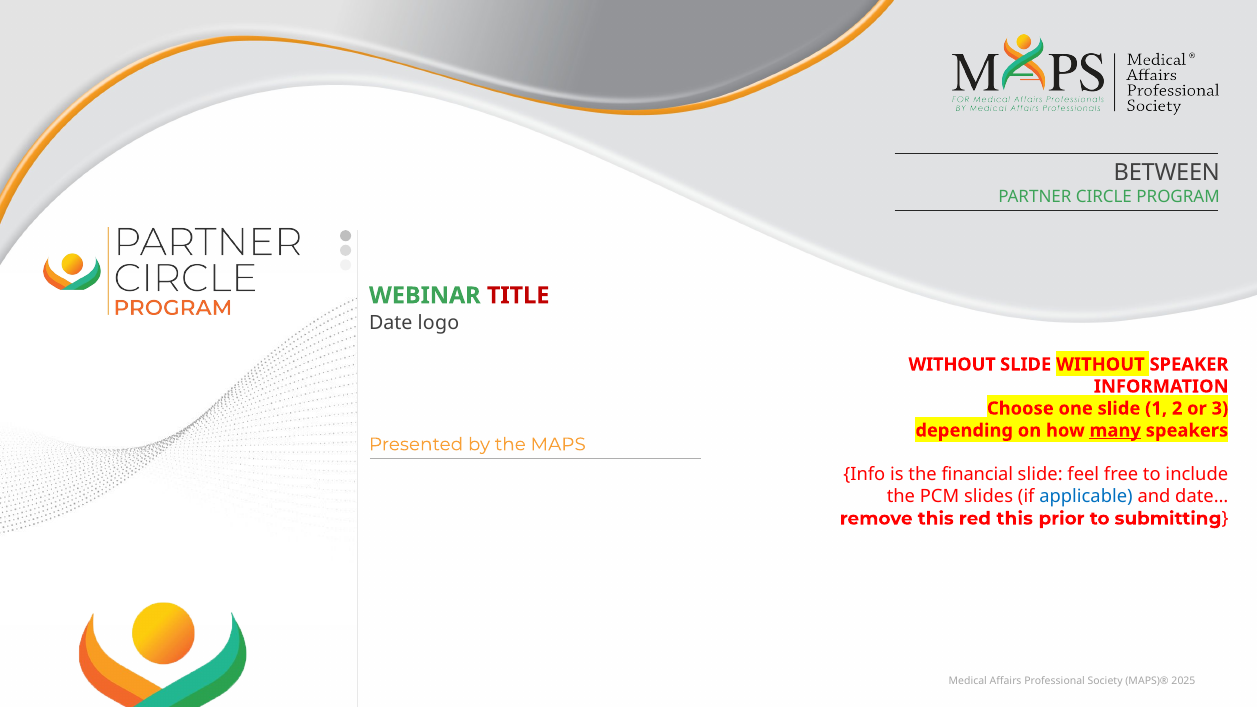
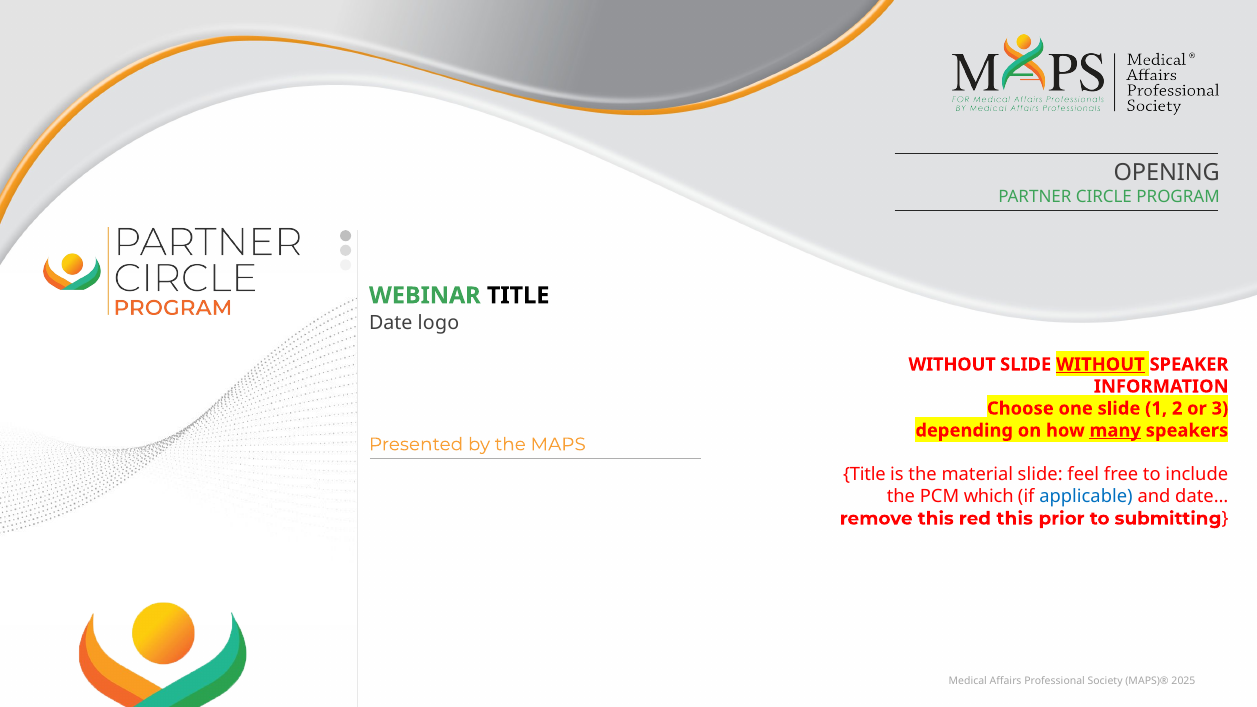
BETWEEN: BETWEEN -> OPENING (1167, 173)
TITLE colour: red -> black (518, 296)
WITHOUT underline: none -> present (1100, 365)
Info: Info -> Title (864, 475)
financial: financial -> material (977, 475)
slides: slides -> which (989, 497)
